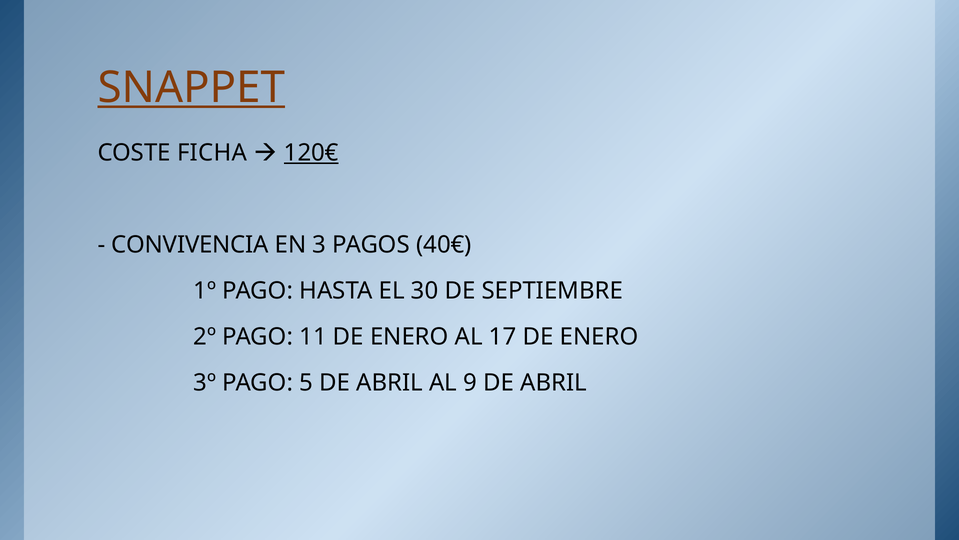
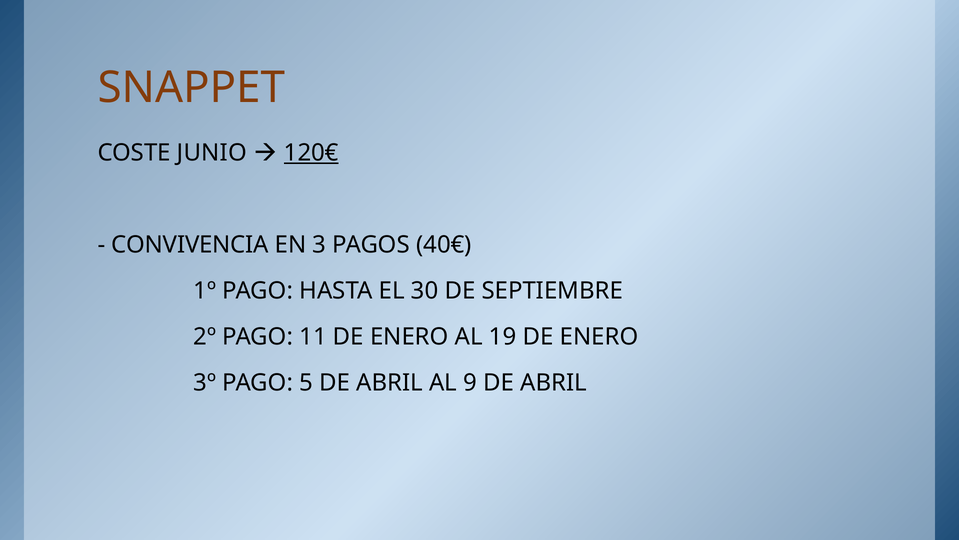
SNAPPET underline: present -> none (191, 88)
FICHA: FICHA -> JUNIO (212, 153)
17: 17 -> 19 (503, 337)
